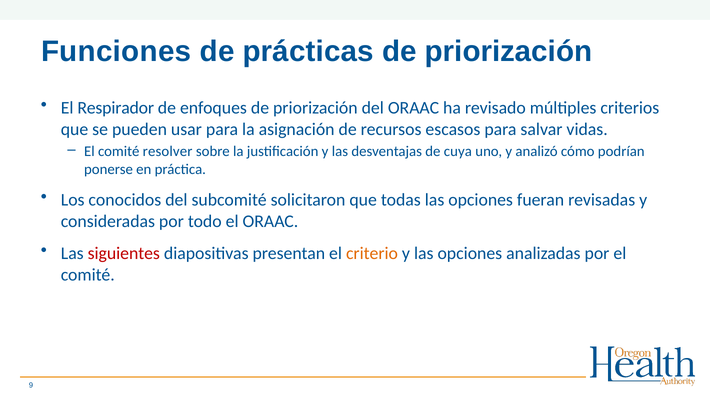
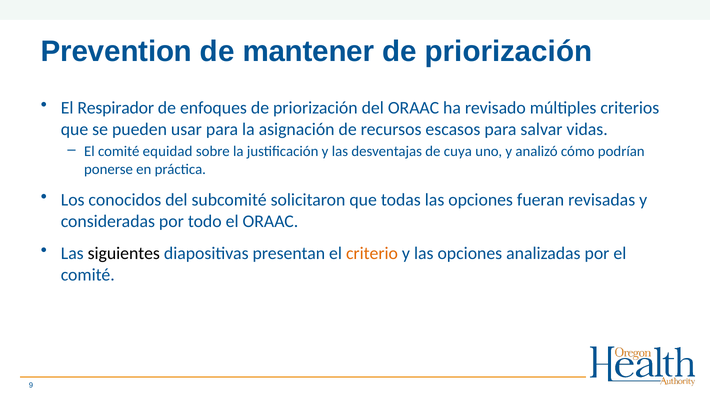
Funciones: Funciones -> Prevention (116, 51)
prácticas: prácticas -> mantener (308, 51)
resolver: resolver -> equidad (168, 151)
siguientes colour: red -> black (124, 253)
